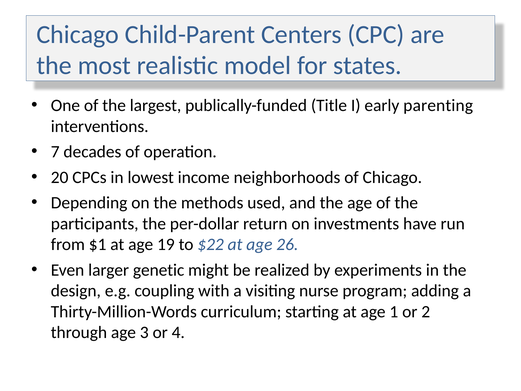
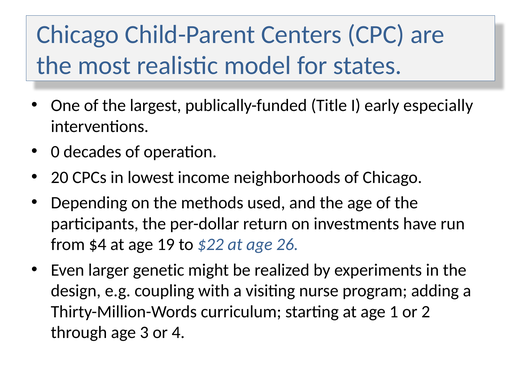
parenting: parenting -> especially (438, 105)
7: 7 -> 0 (55, 152)
$1: $1 -> $4 (98, 244)
